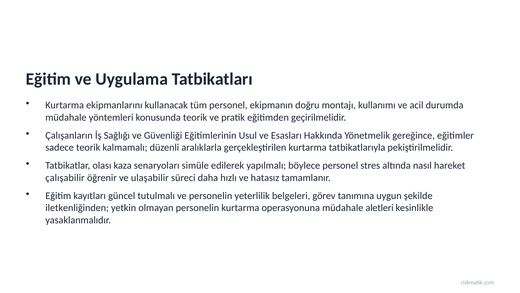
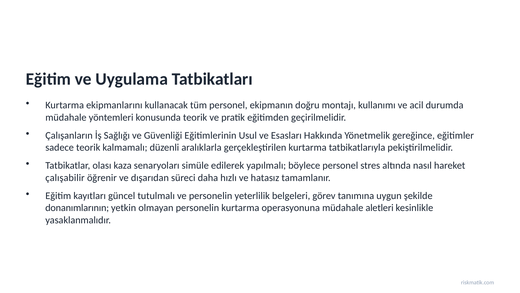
ulaşabilir: ulaşabilir -> dışarıdan (150, 177)
iletkenliğinden: iletkenliğinden -> donanımlarının (77, 208)
